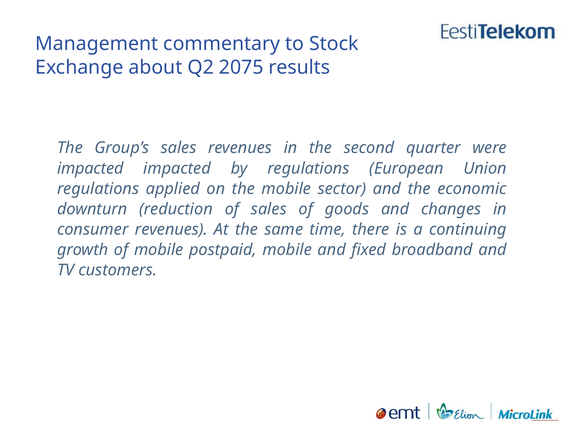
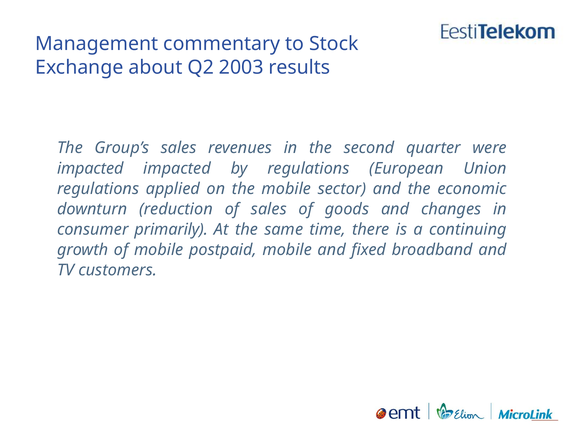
2075: 2075 -> 2003 (241, 67)
consumer revenues: revenues -> primarily (171, 230)
